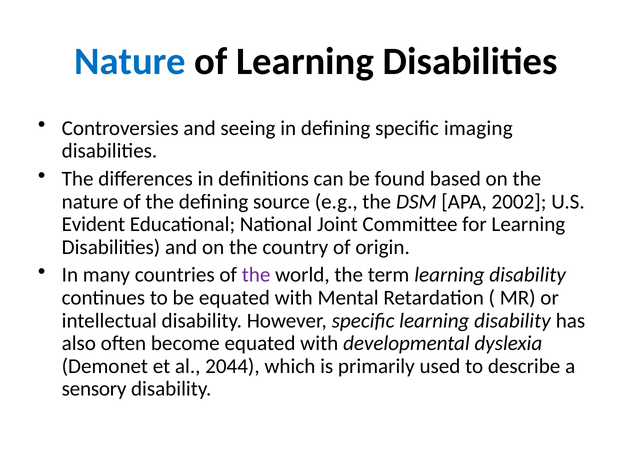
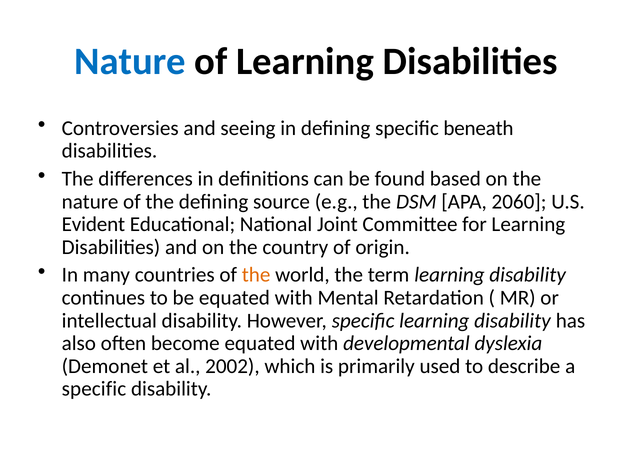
imaging: imaging -> beneath (479, 128)
2002: 2002 -> 2060 (519, 201)
the colour: purple -> orange (256, 275)
2044: 2044 -> 2002 (232, 366)
sensory: sensory -> specific (94, 389)
